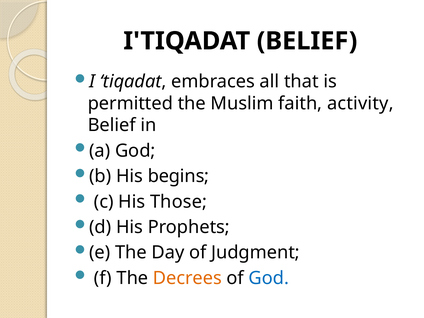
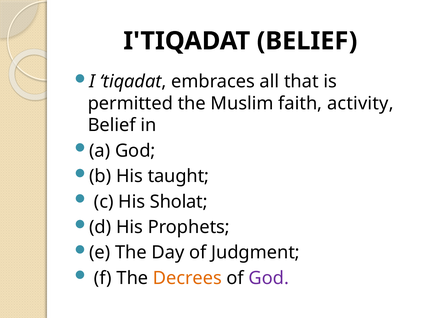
begins: begins -> taught (178, 176)
Those: Those -> Sholat (179, 202)
God colour: blue -> purple (269, 278)
